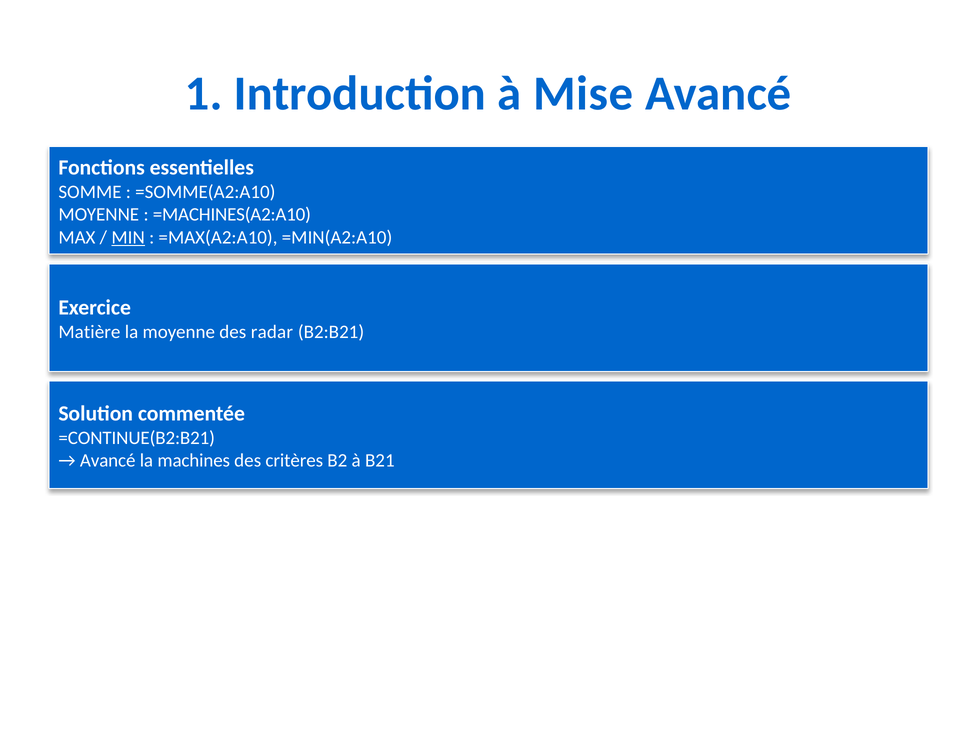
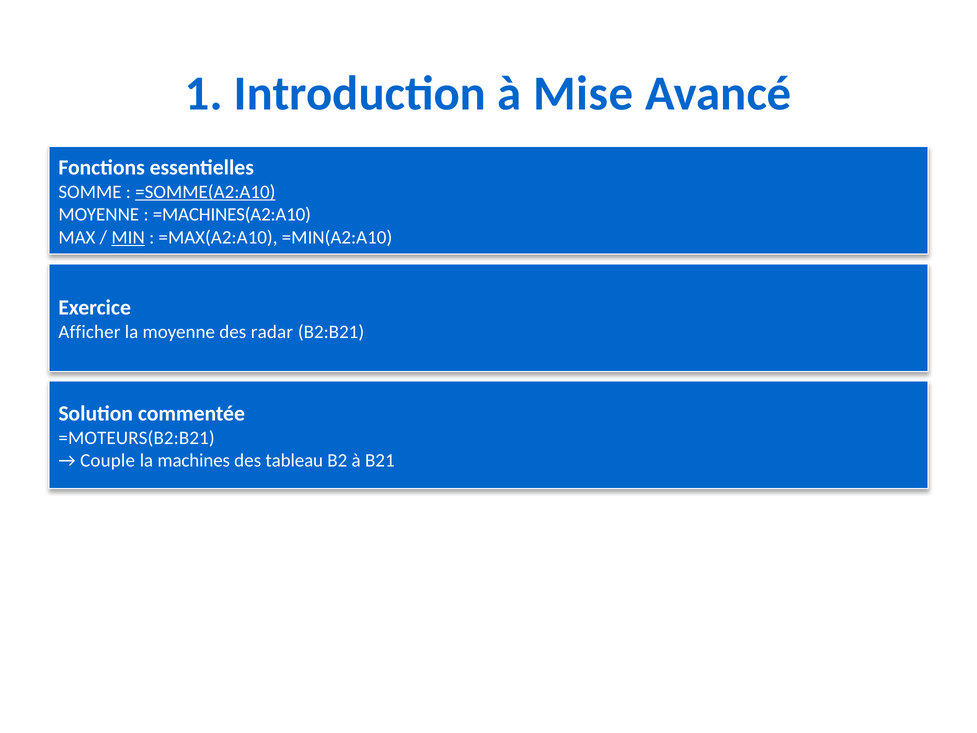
=SOMME(A2:A10 underline: none -> present (205, 192)
Matière: Matière -> Afficher (89, 332)
=CONTINUE(B2:B21: =CONTINUE(B2:B21 -> =MOTEURS(B2:B21 (137, 438)
Avancé: Avancé -> Couple (108, 460)
critères: critères -> tableau (294, 460)
